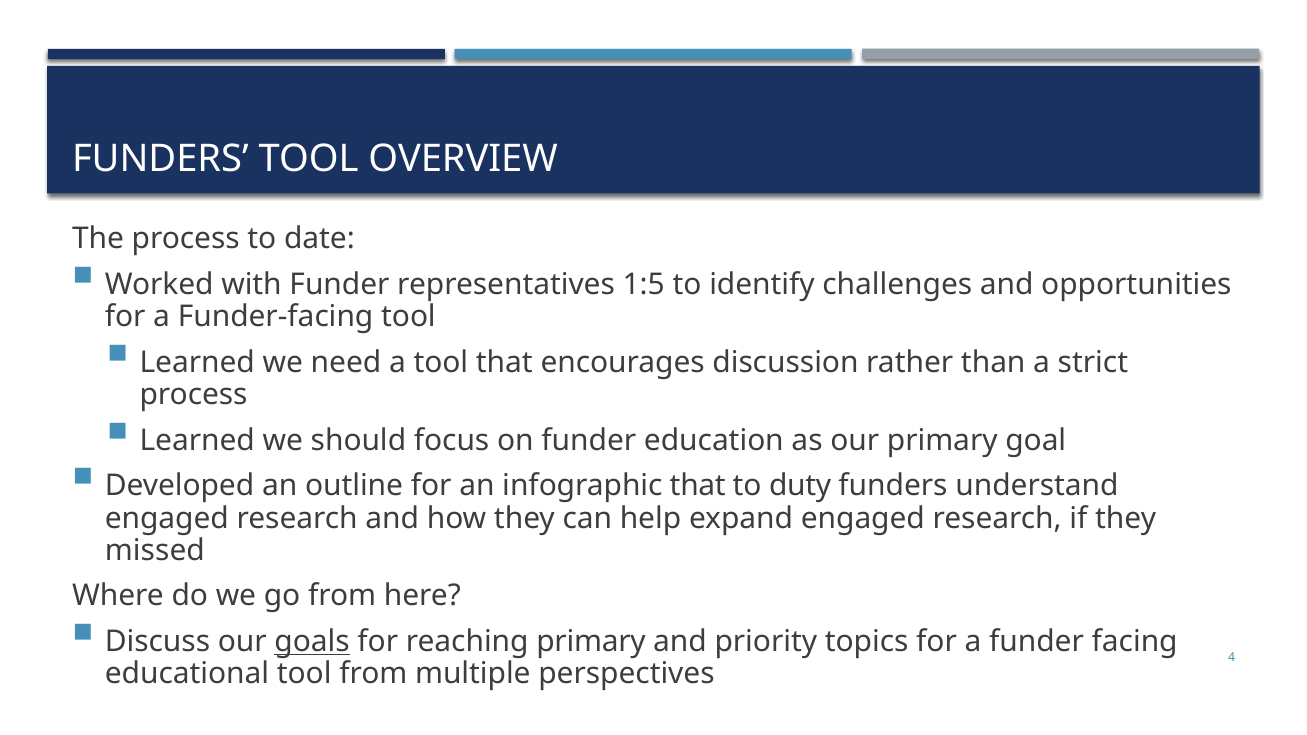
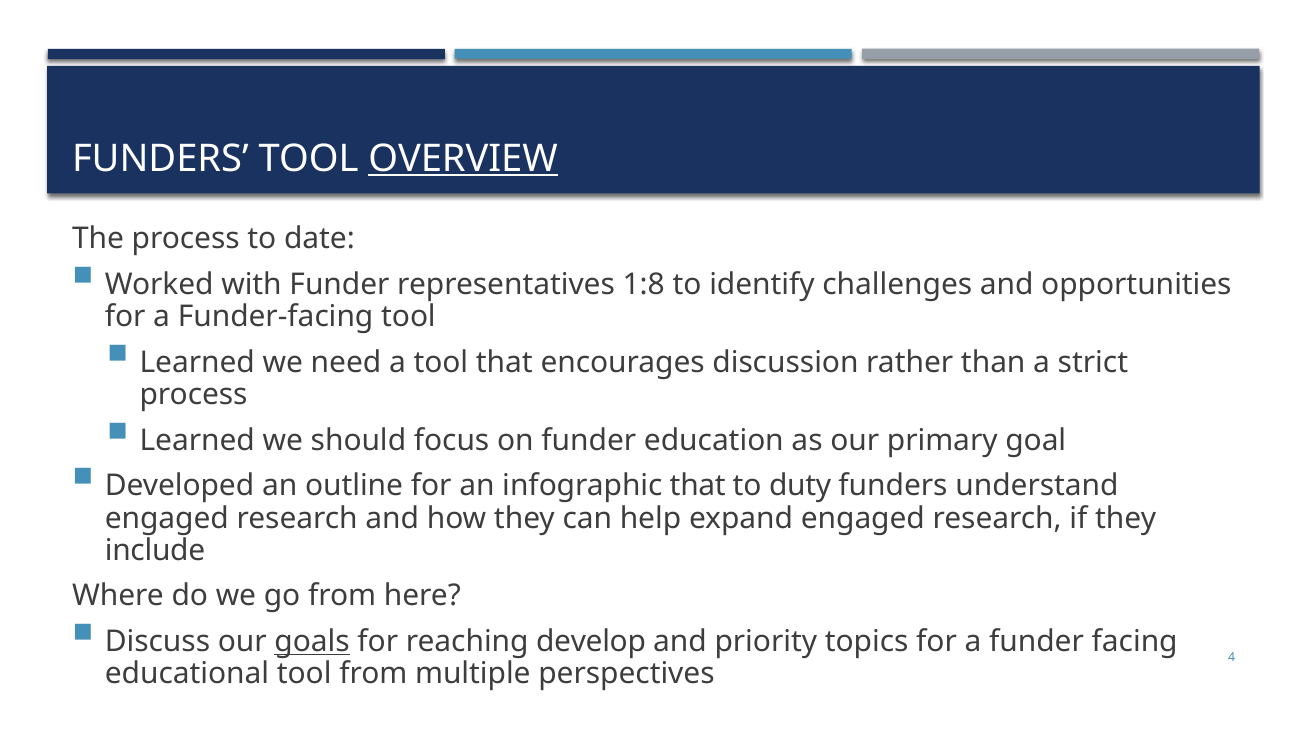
OVERVIEW underline: none -> present (463, 159)
1:5: 1:5 -> 1:8 (644, 285)
missed: missed -> include (155, 551)
reaching primary: primary -> develop (591, 642)
